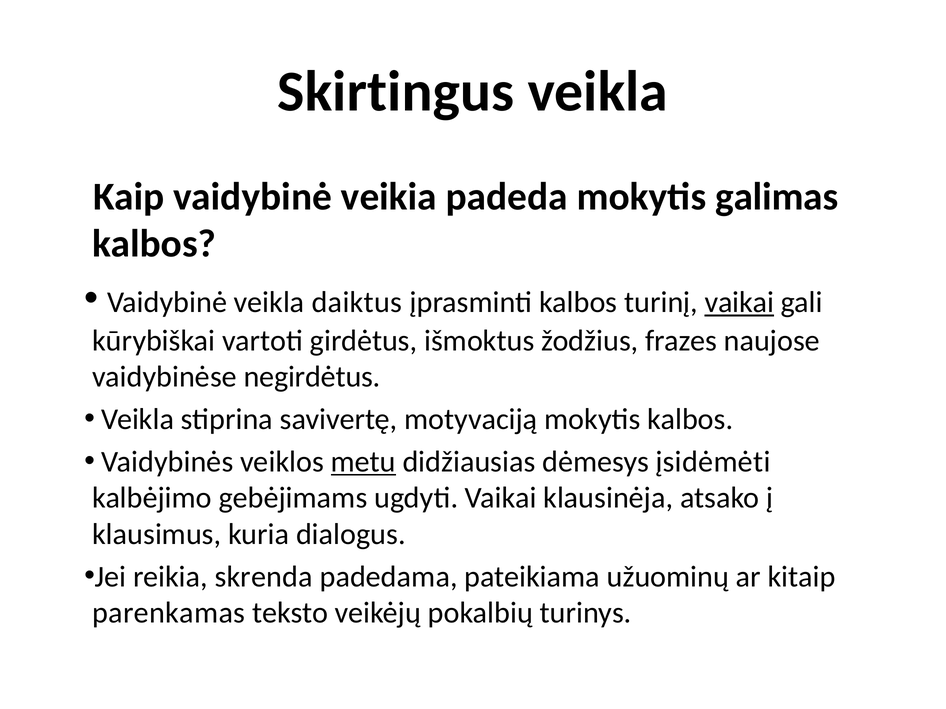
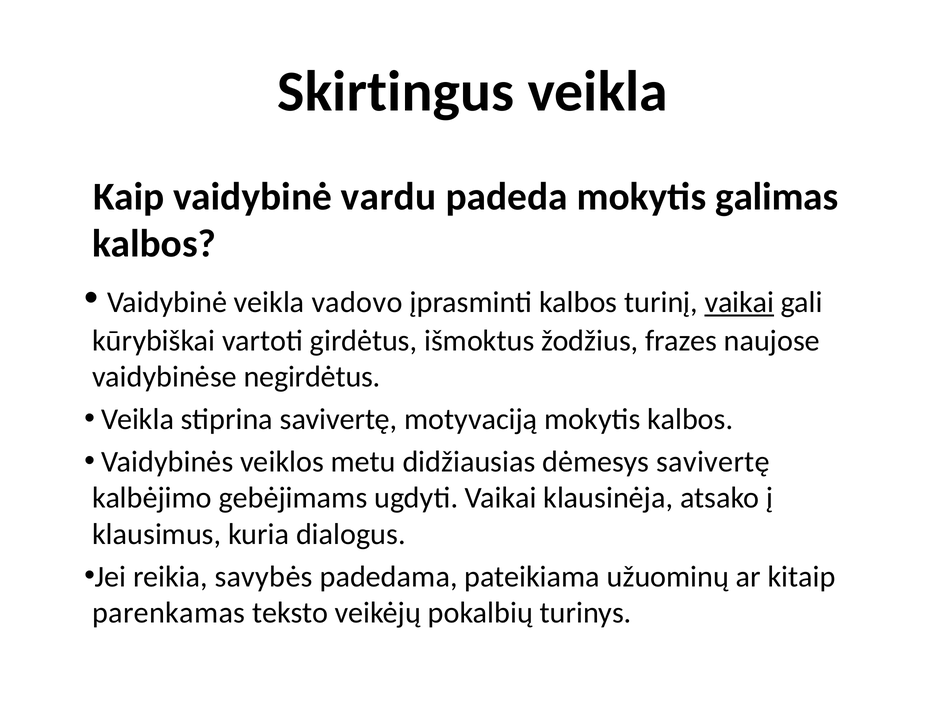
veikia: veikia -> vardu (389, 197)
daiktus: daiktus -> vadovo (357, 303)
metu underline: present -> none (363, 462)
dėmesys įsidėmėti: įsidėmėti -> savivertę (713, 462)
skrenda: skrenda -> savybės (264, 577)
